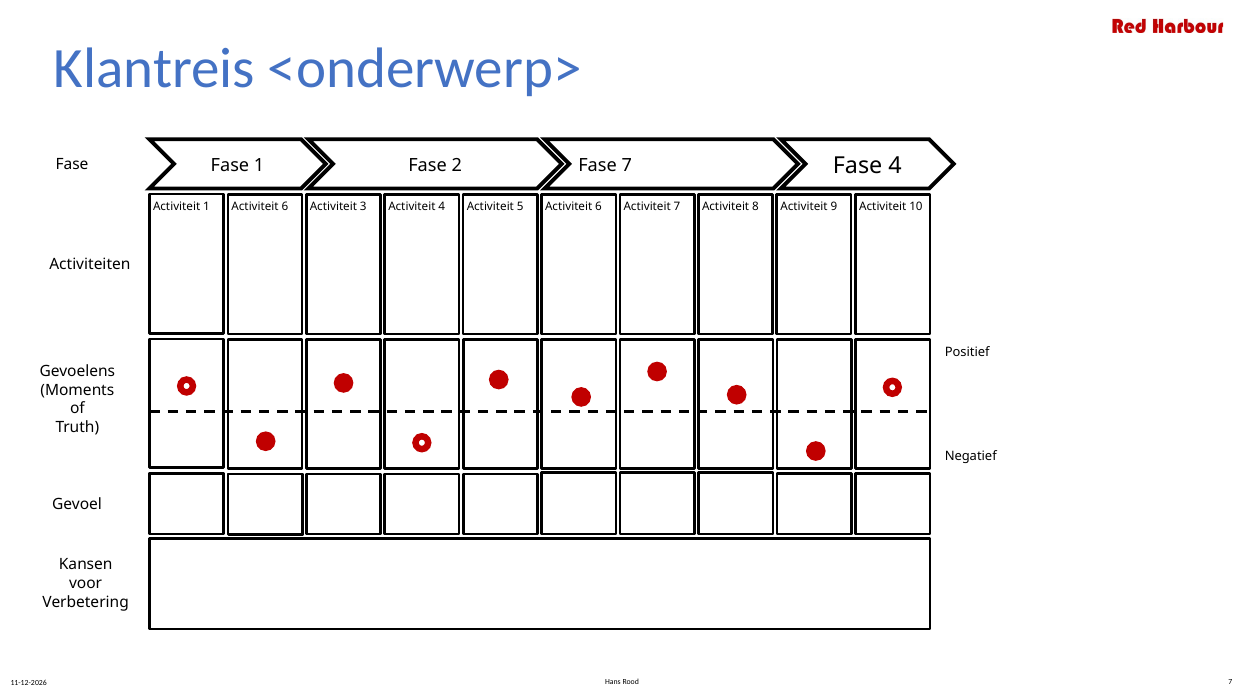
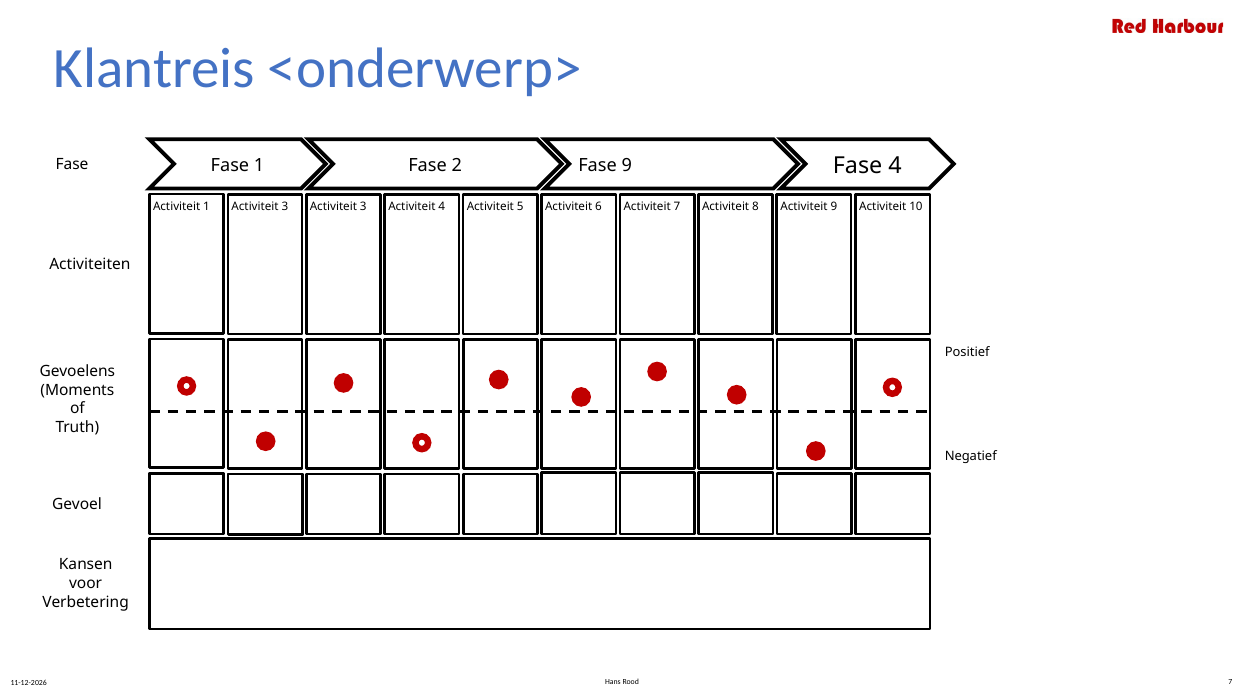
Fase 7: 7 -> 9 (627, 165)
1 Activiteit 6: 6 -> 3 (285, 207)
